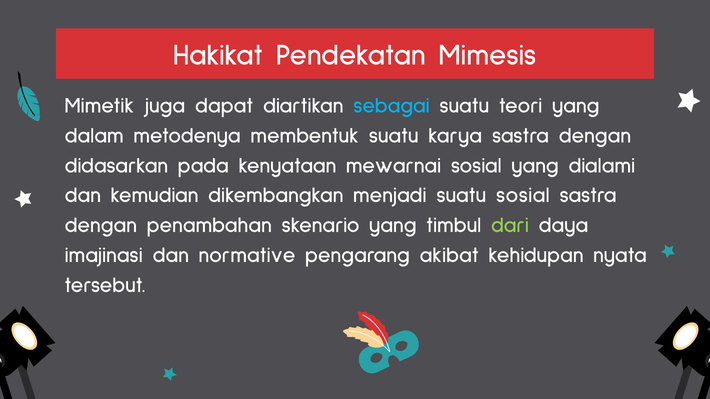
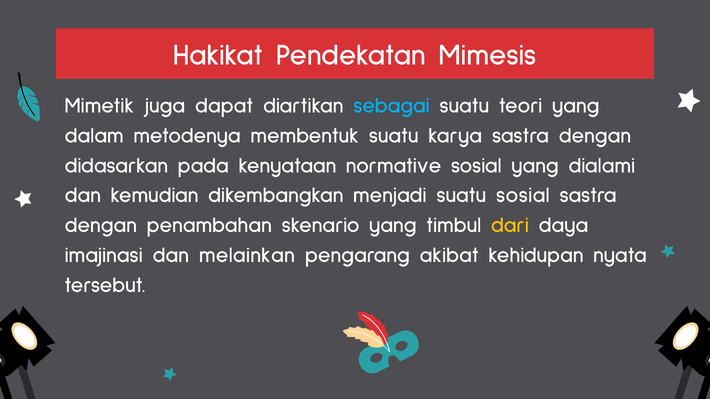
mewarnai: mewarnai -> normative (394, 166)
dari colour: light green -> yellow (510, 225)
normative: normative -> melainkan (247, 255)
